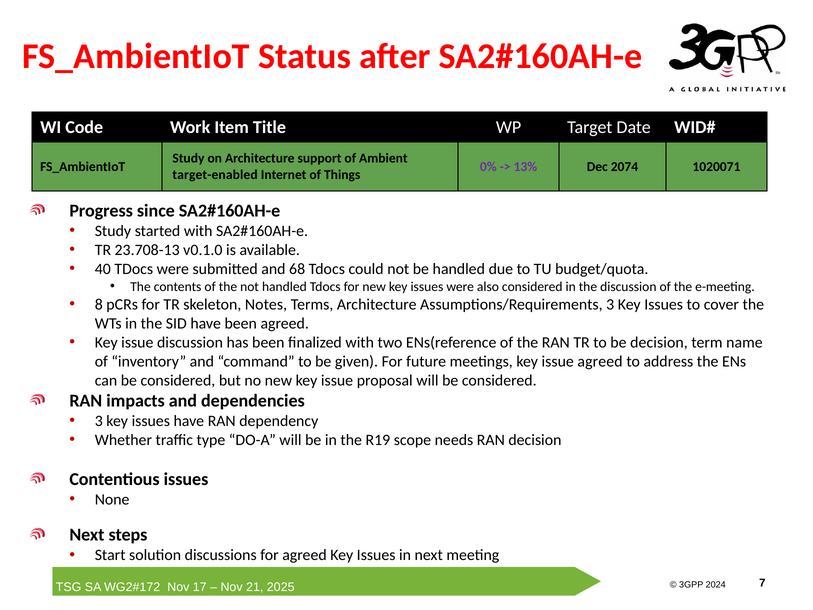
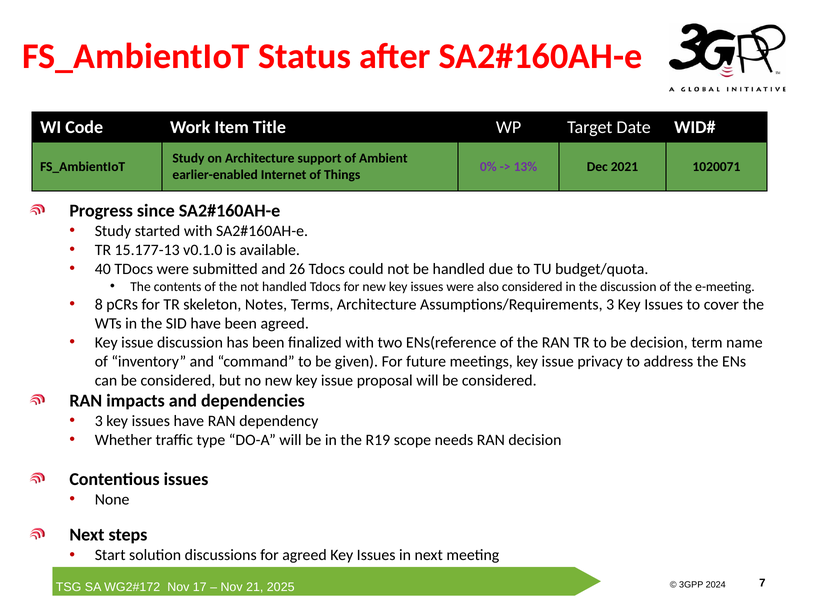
2074: 2074 -> 2021 (624, 167)
target-enabled: target-enabled -> earlier-enabled (215, 175)
23.708-13: 23.708-13 -> 15.177-13 (147, 250)
68: 68 -> 26 (297, 269)
issue agreed: agreed -> privacy (600, 361)
